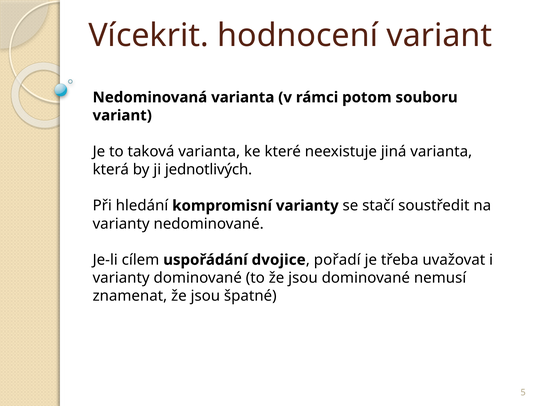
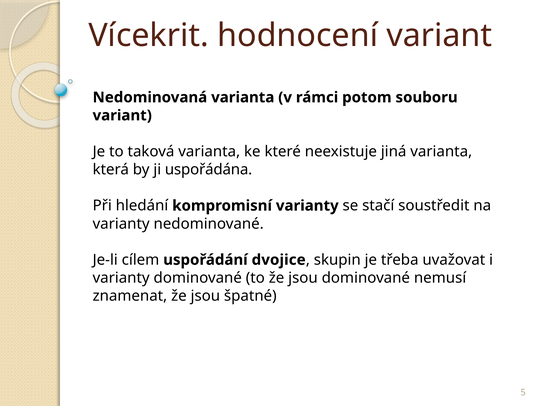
jednotlivých: jednotlivých -> uspořádána (209, 169)
pořadí: pořadí -> skupin (337, 260)
